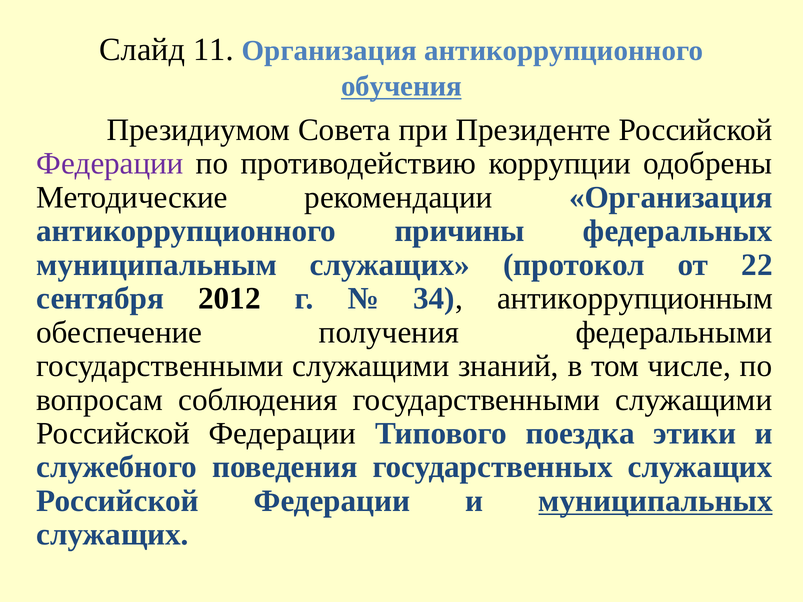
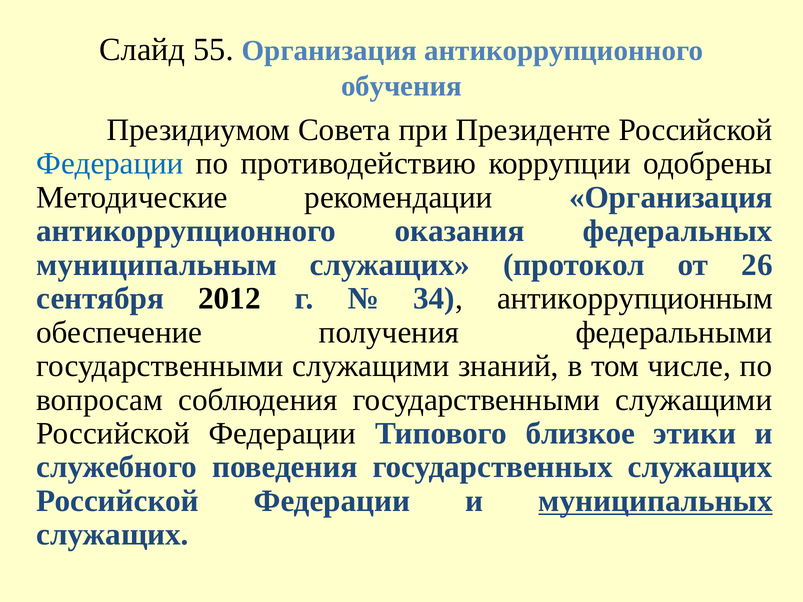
11: 11 -> 55 (213, 50)
обучения underline: present -> none (401, 86)
Федерации colour: purple -> blue (110, 164)
причины: причины -> оказания (460, 231)
22: 22 -> 26 (757, 265)
поездка: поездка -> близкое (580, 434)
